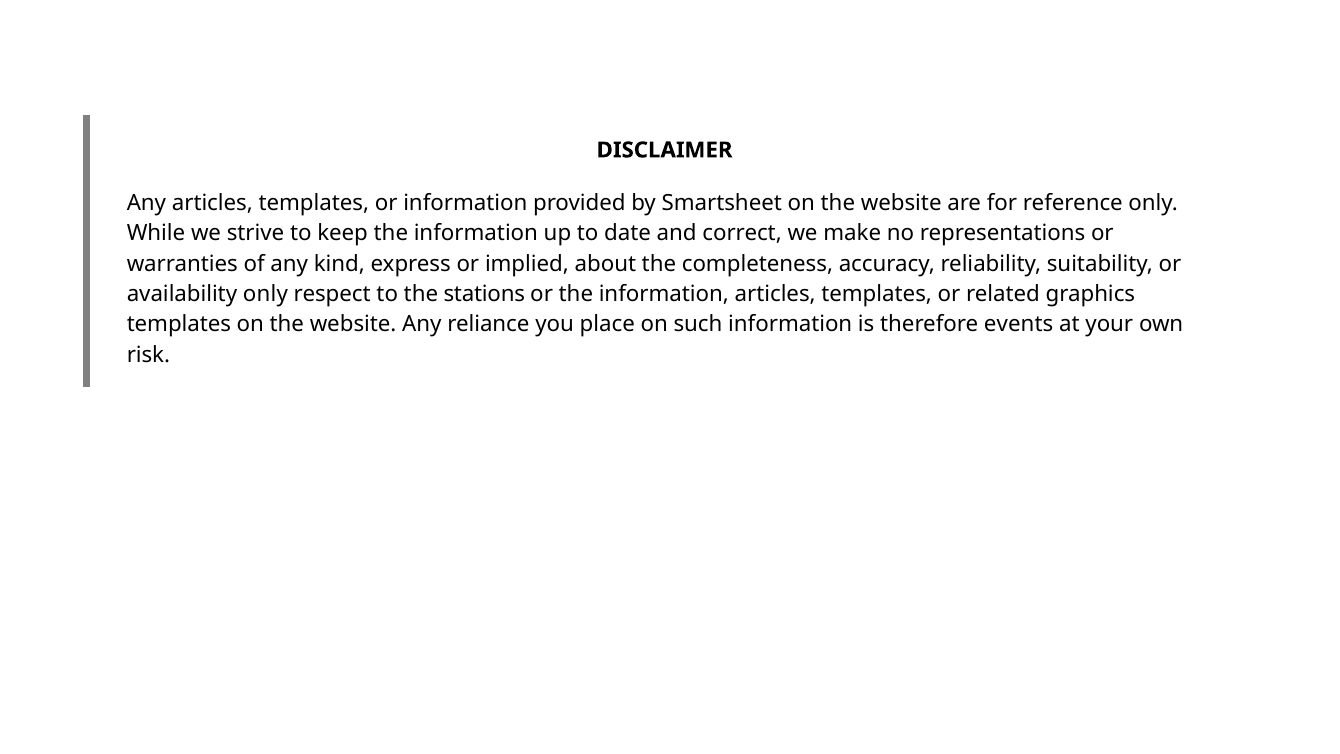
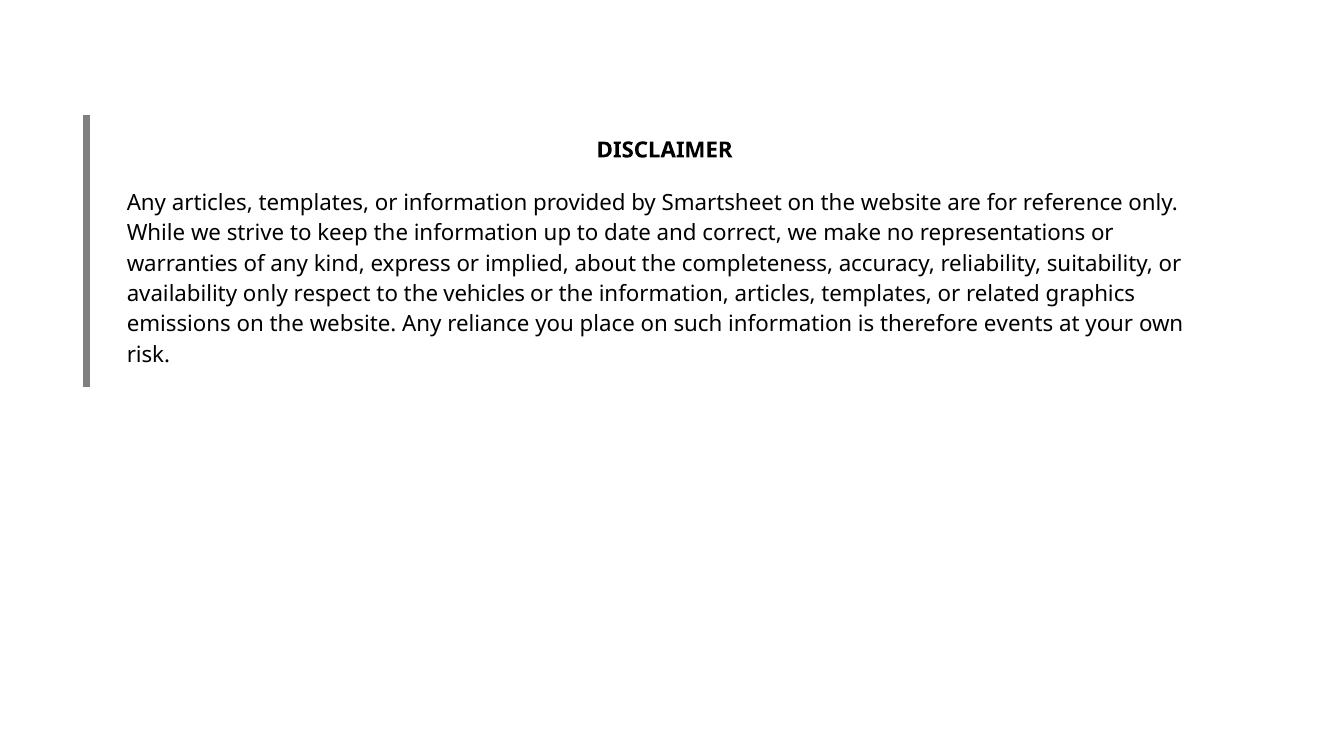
stations: stations -> vehicles (484, 294)
templates: templates -> emissions (179, 324)
